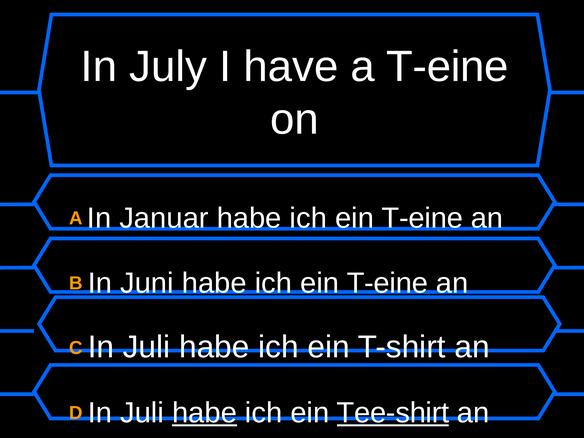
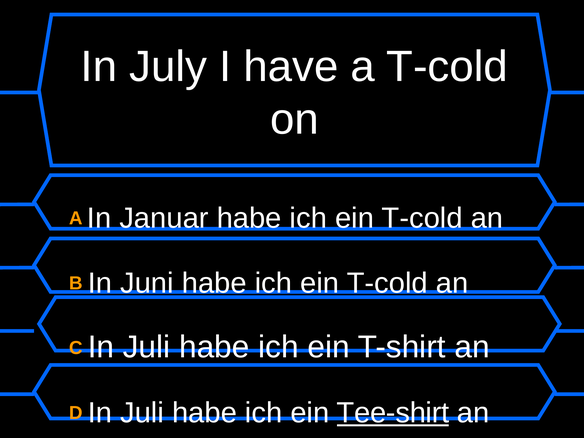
a T-eine: T-eine -> T-cold (447, 67)
T-eine: T-eine -> T-cold (422, 218)
T-eine: T-eine -> T-cold (387, 283)
habe underline: present -> none (204, 413)
